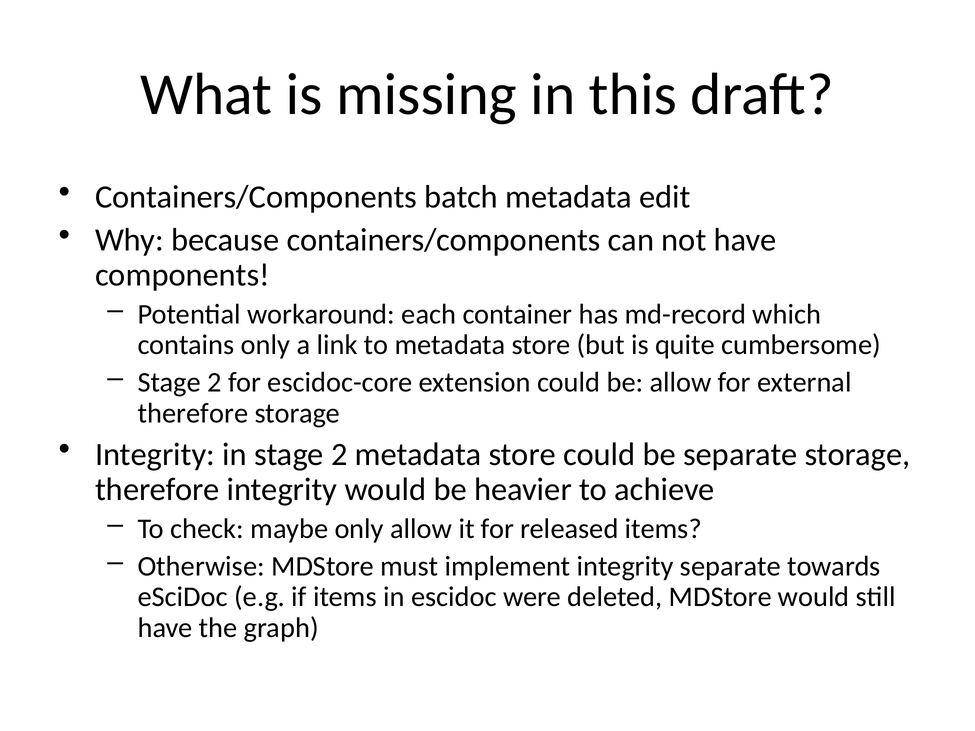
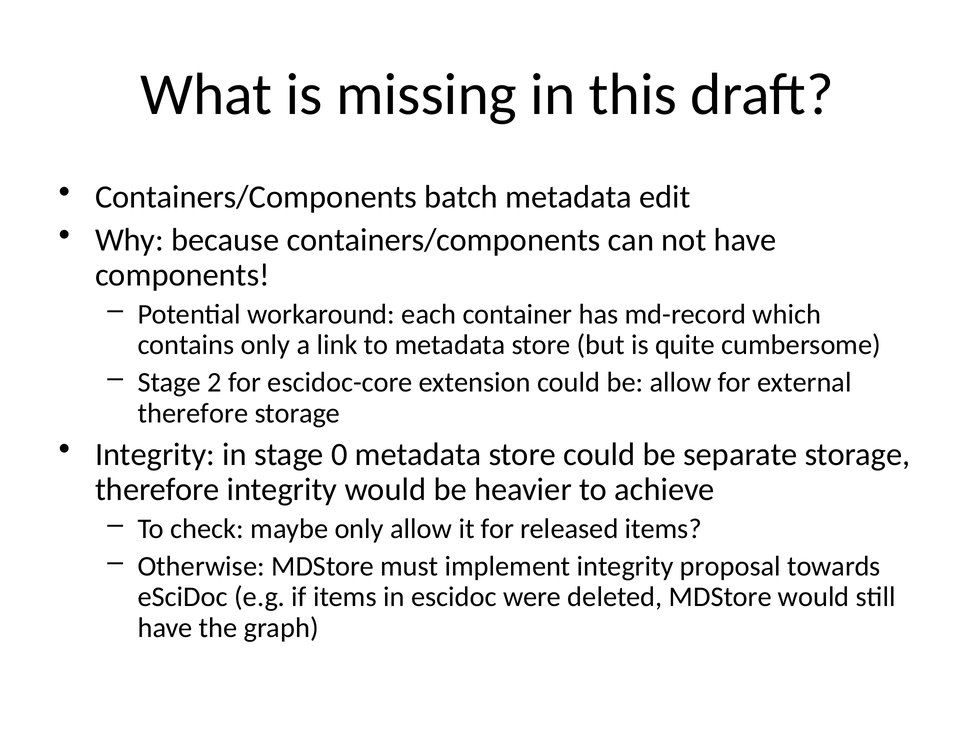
in stage 2: 2 -> 0 (339, 455)
integrity separate: separate -> proposal (730, 566)
